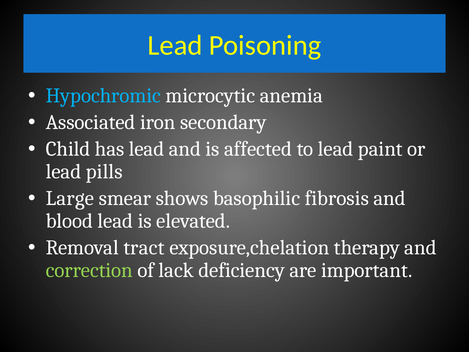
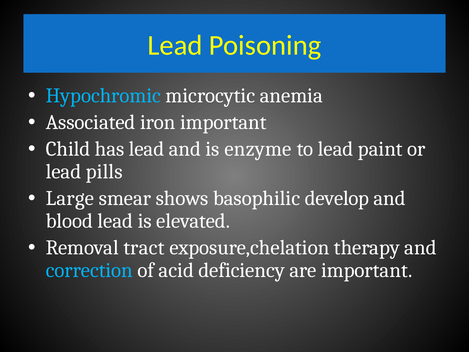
iron secondary: secondary -> important (223, 122)
affected: affected -> enzyme (258, 149)
fibrosis: fibrosis -> develop (337, 198)
correction colour: light green -> light blue (89, 270)
lack: lack -> acid (176, 270)
